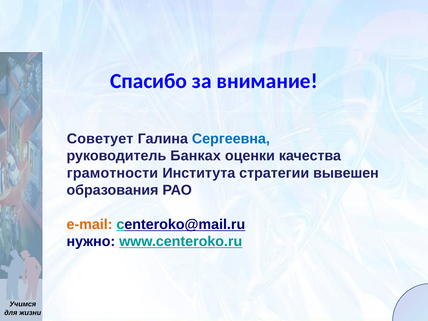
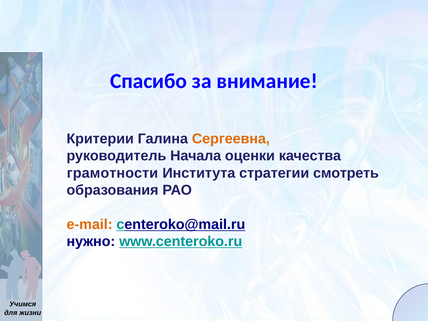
Советует: Советует -> Критерии (100, 139)
Сергеевна colour: blue -> orange (231, 139)
Банках: Банках -> Начала (196, 156)
вывешен: вывешен -> смотреть (346, 173)
